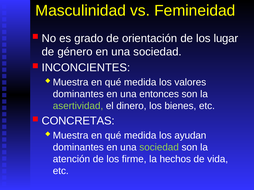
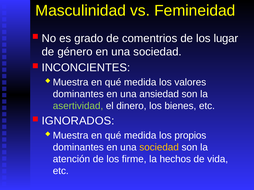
orientación: orientación -> comentrios (150, 38)
entonces: entonces -> ansiedad (159, 94)
CONCRETAS: CONCRETAS -> IGNORADOS (78, 121)
ayudan: ayudan -> propios (190, 136)
sociedad colour: light green -> yellow (159, 148)
